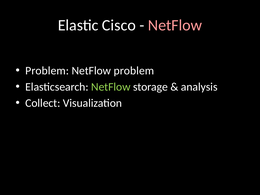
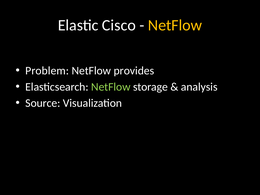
NetFlow colour: pink -> yellow (175, 25)
NetFlow problem: problem -> provides (134, 71)
Collect: Collect -> Source (43, 103)
